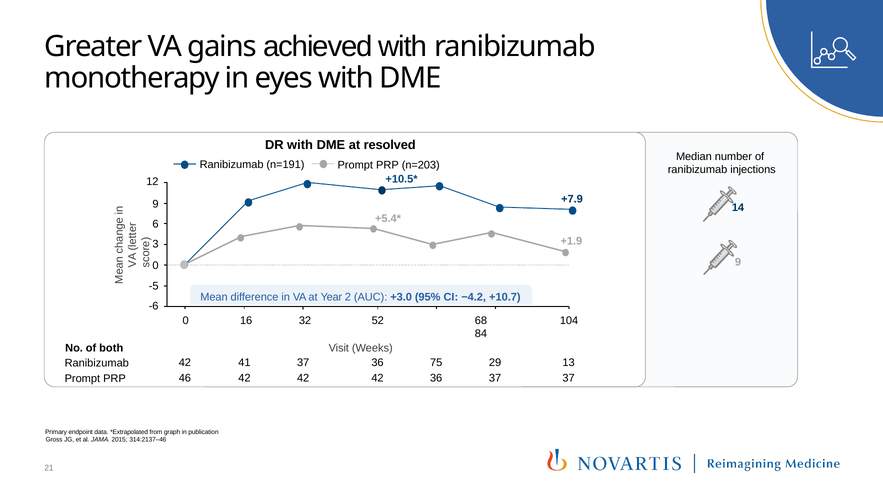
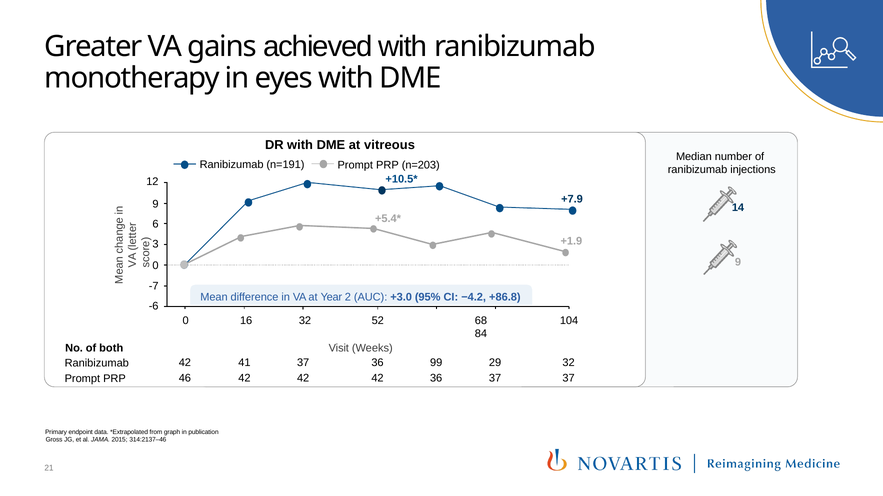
resolved: resolved -> vitreous (390, 145)
-5: -5 -> -7 (154, 286)
+10.7: +10.7 -> +86.8 (505, 298)
75: 75 -> 99 (436, 363)
29 13: 13 -> 32 (569, 363)
